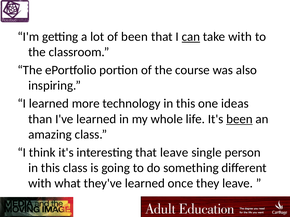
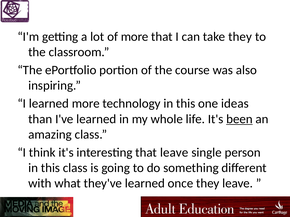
of been: been -> more (135, 37)
can underline: present -> none (191, 37)
take with: with -> they (240, 37)
